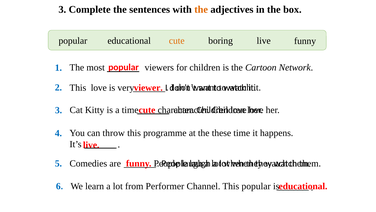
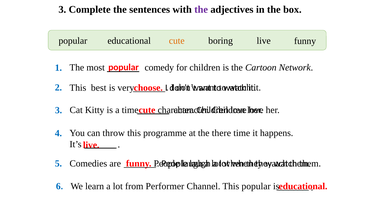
the colour: orange -> purple (201, 9)
viewers: viewers -> comedy (159, 67)
This love: love -> best (99, 88)
viewer: viewer -> choose (148, 88)
these: these -> there (221, 133)
